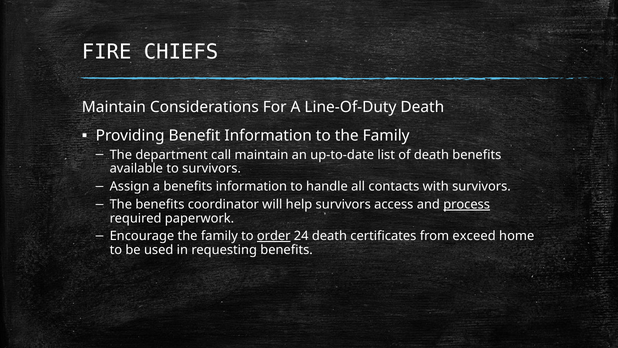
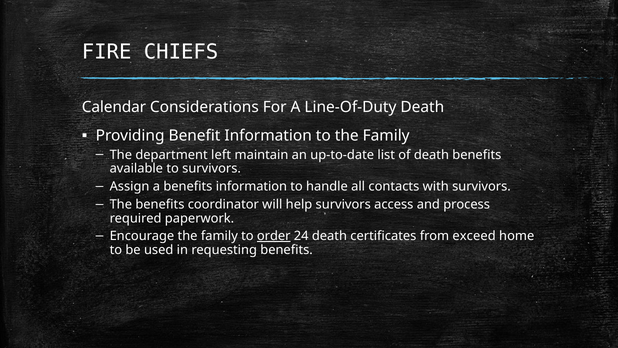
Maintain: Maintain -> Calendar (114, 107)
call: call -> left (221, 155)
process underline: present -> none (467, 204)
